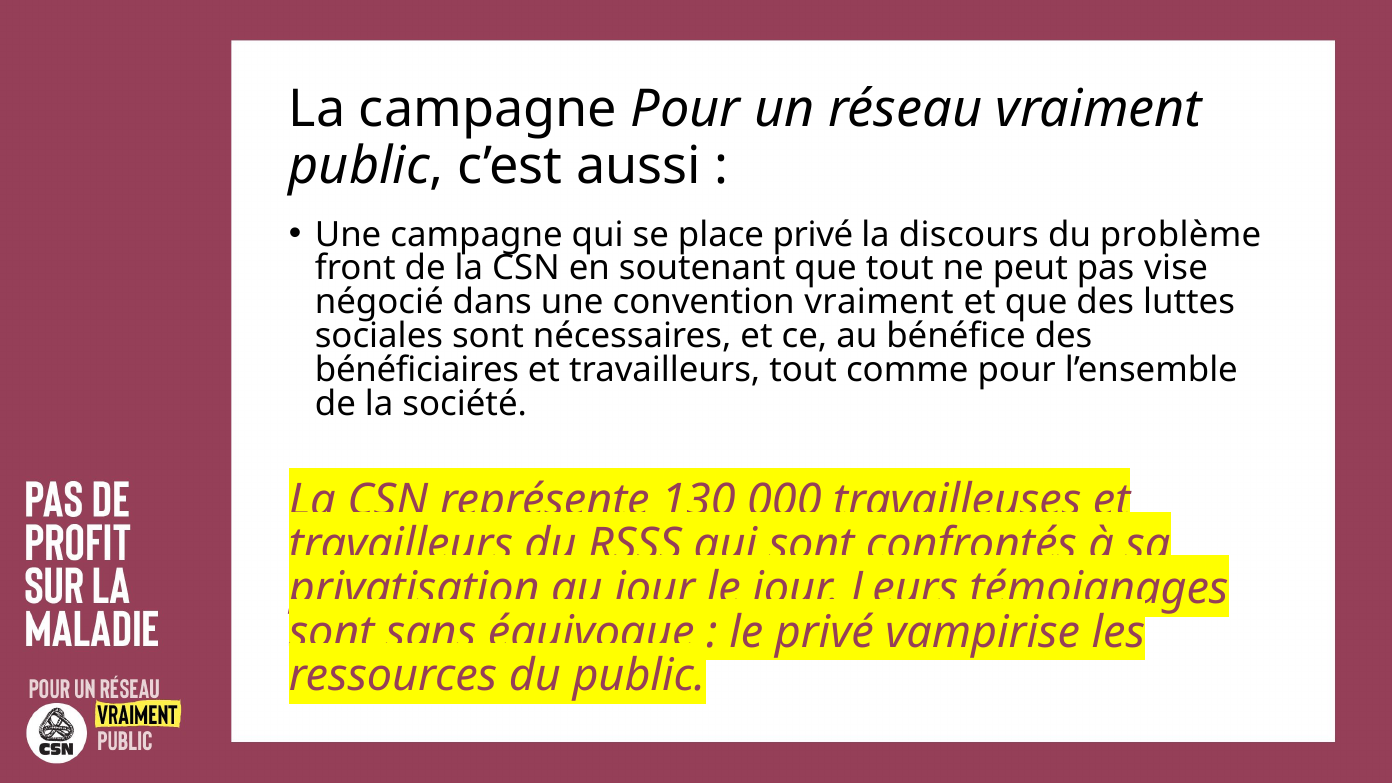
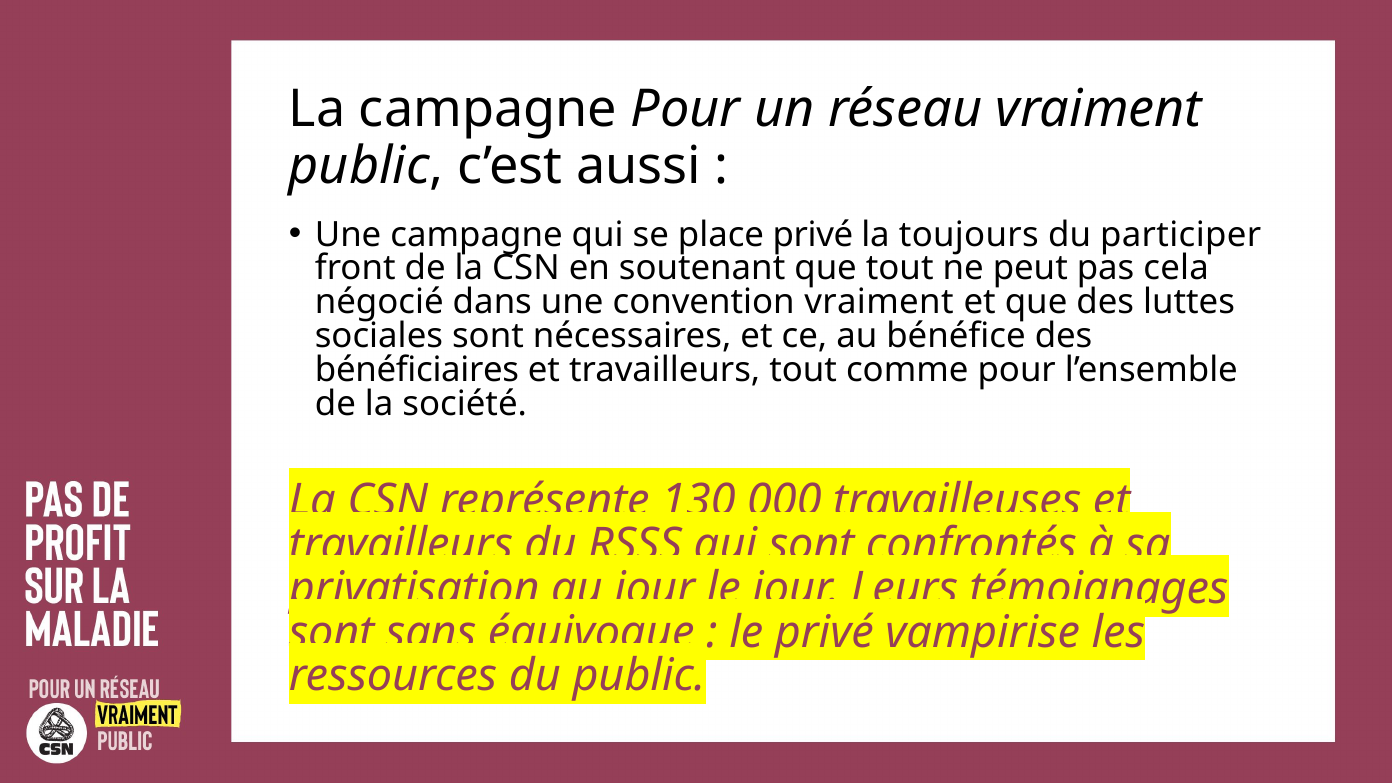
discours: discours -> toujours (969, 235)
problème: problème -> participer (1181, 235)
vise: vise -> cela (1176, 268)
